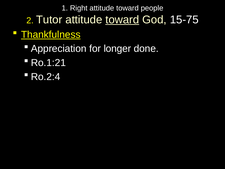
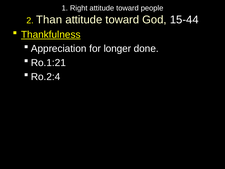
Tutor: Tutor -> Than (49, 20)
toward underline: present -> none (122, 20)
15-75: 15-75 -> 15-44 (184, 20)
